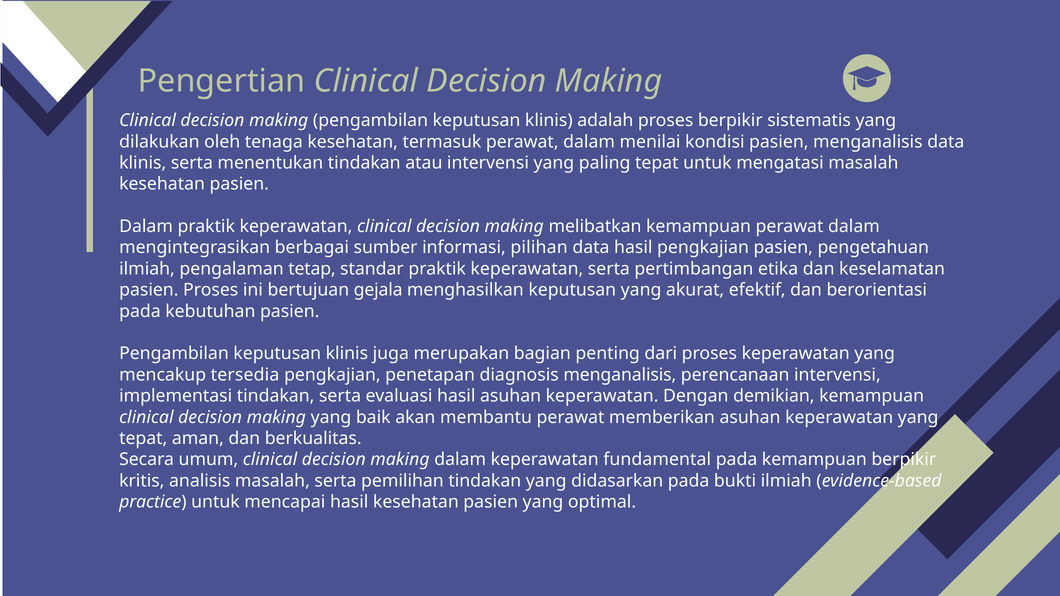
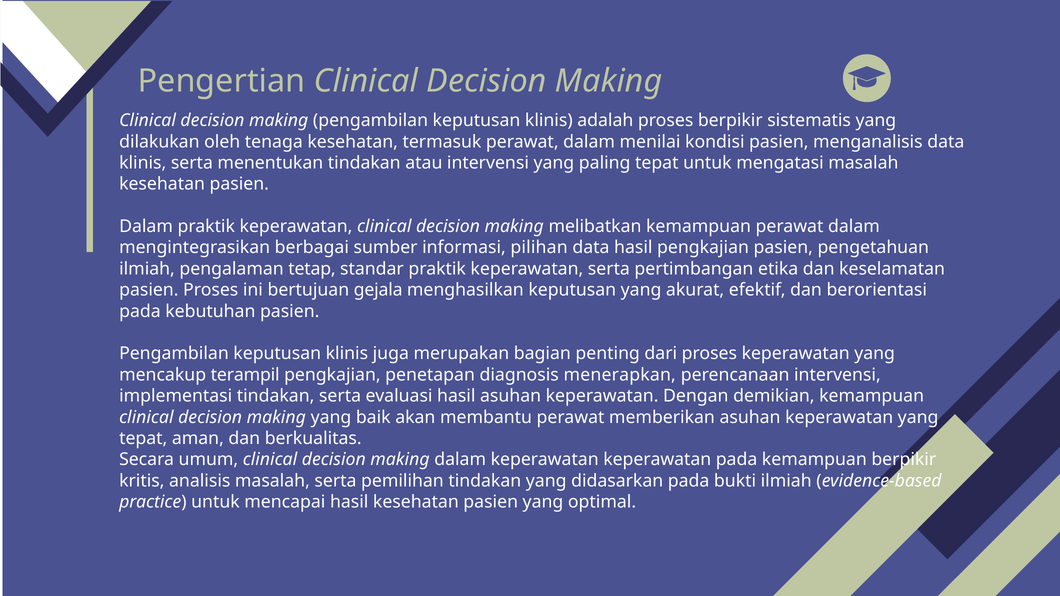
tersedia: tersedia -> terampil (245, 375)
diagnosis menganalisis: menganalisis -> menerapkan (620, 375)
keperawatan fundamental: fundamental -> keperawatan (657, 460)
